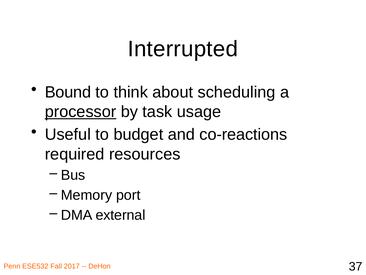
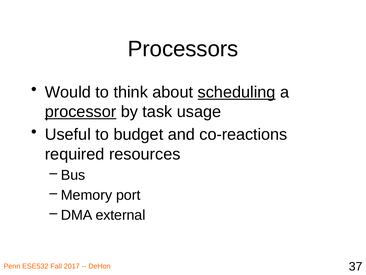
Interrupted: Interrupted -> Processors (183, 49)
Bound: Bound -> Would (68, 92)
scheduling underline: none -> present (237, 92)
